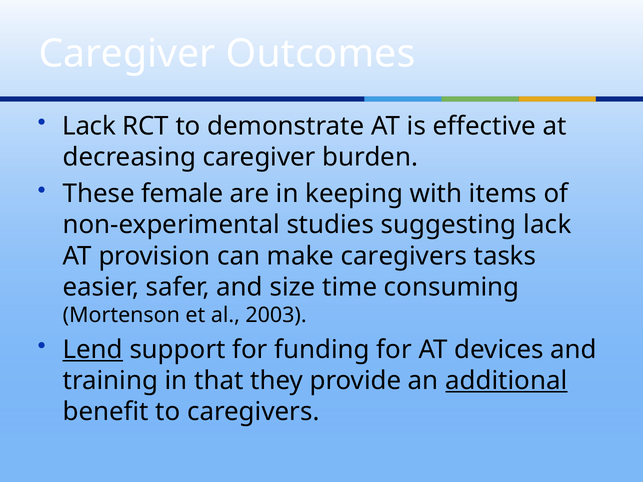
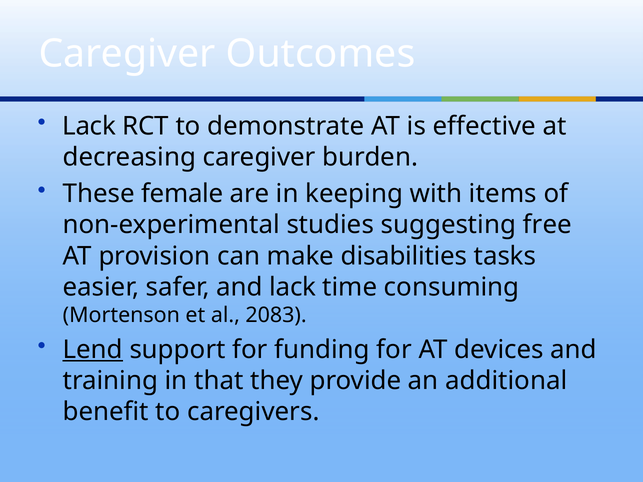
suggesting lack: lack -> free (547, 225)
make caregivers: caregivers -> disabilities (404, 256)
and size: size -> lack (293, 287)
2003: 2003 -> 2083 (276, 315)
additional underline: present -> none (506, 381)
